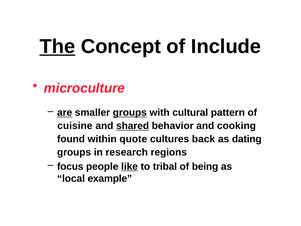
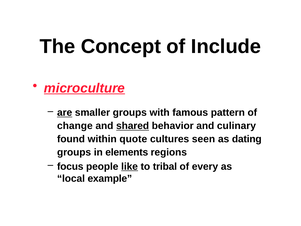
The underline: present -> none (57, 46)
microculture underline: none -> present (84, 88)
groups underline: present -> none (130, 113)
cultural: cultural -> famous (190, 113)
cuisine: cuisine -> change (75, 126)
cooking: cooking -> culinary (236, 126)
back: back -> seen (204, 139)
research: research -> elements (127, 152)
being: being -> every (205, 166)
